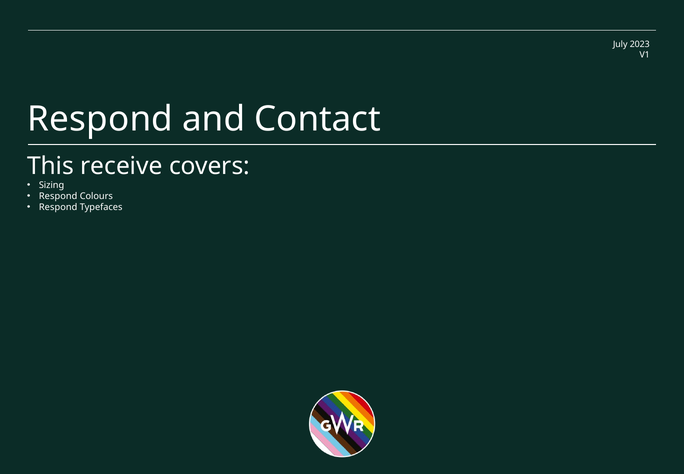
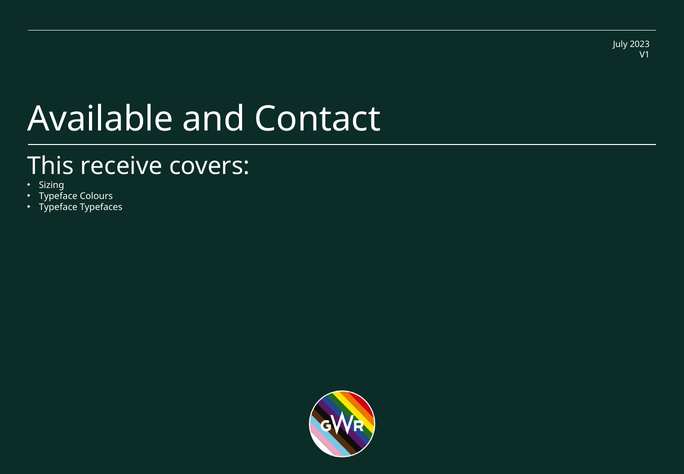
Respond: Respond -> Available (100, 119)
Respond: Respond -> Typeface (58, 196)
Respond: Respond -> Typeface (58, 207)
